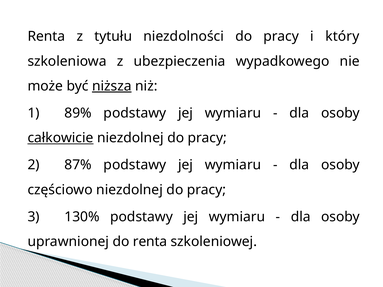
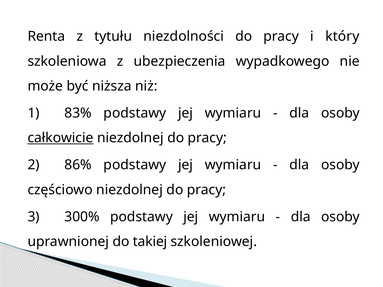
niższa underline: present -> none (112, 86)
89%: 89% -> 83% (78, 113)
87%: 87% -> 86% (78, 165)
130%: 130% -> 300% (82, 217)
do renta: renta -> takiej (150, 242)
